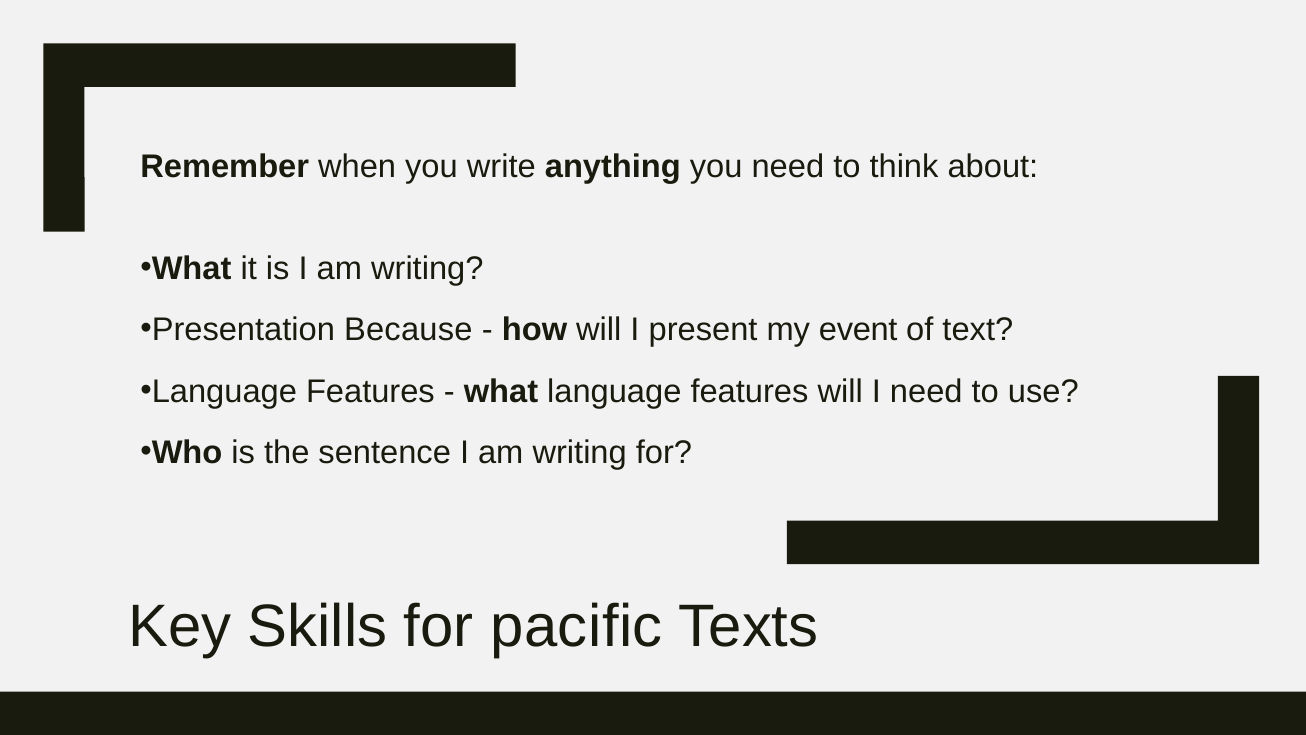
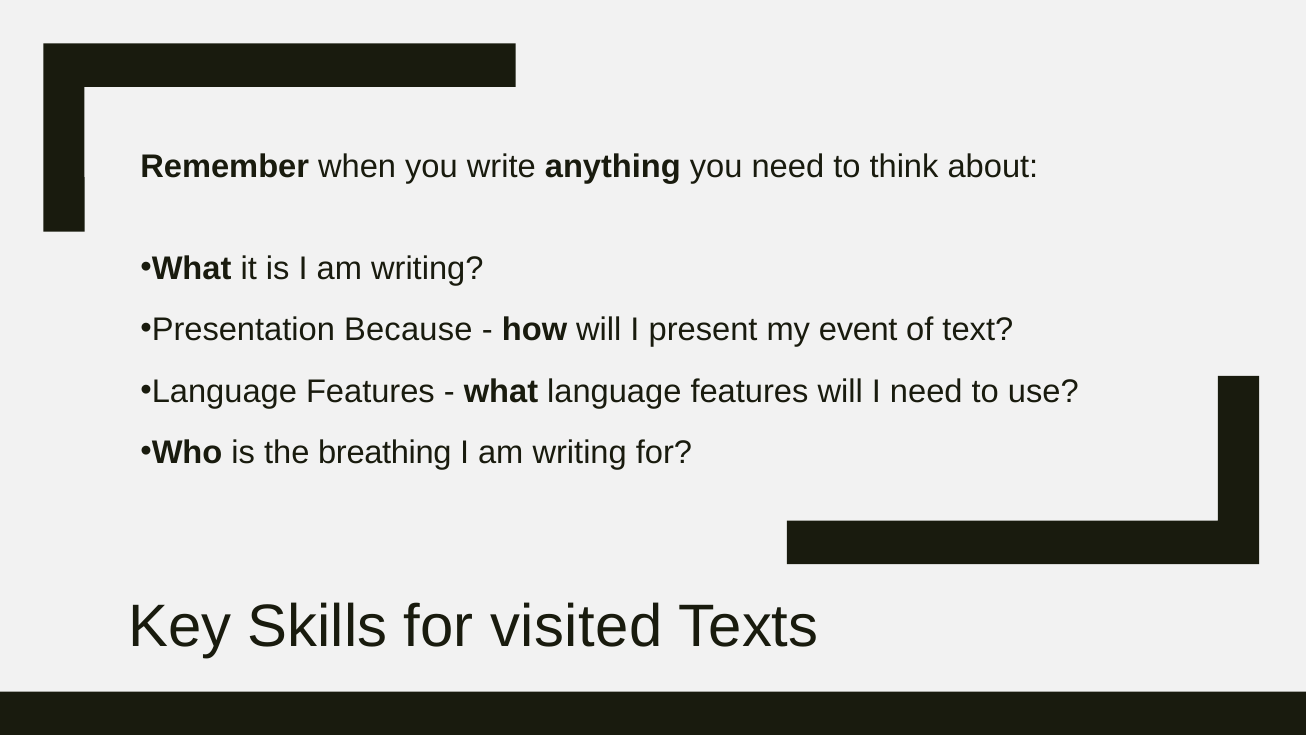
sentence: sentence -> breathing (385, 453)
pacific: pacific -> visited (577, 627)
